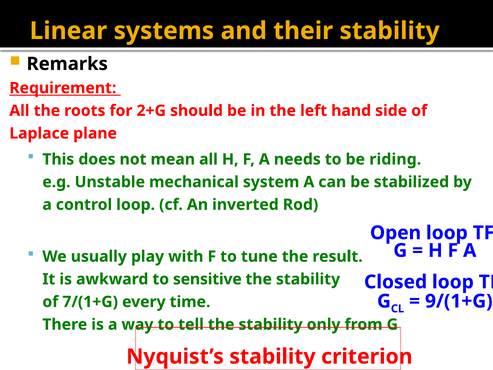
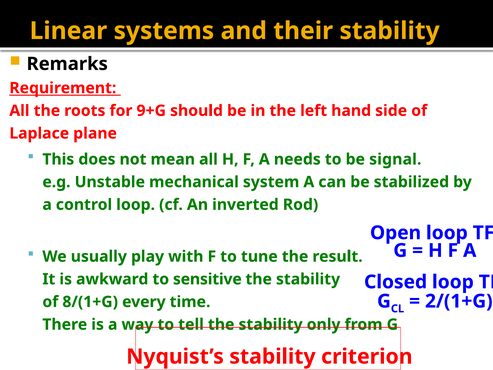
2+G: 2+G -> 9+G (151, 111)
riding: riding -> signal (395, 159)
9/(1+G: 9/(1+G -> 2/(1+G (459, 301)
7/(1+G: 7/(1+G -> 8/(1+G (90, 302)
